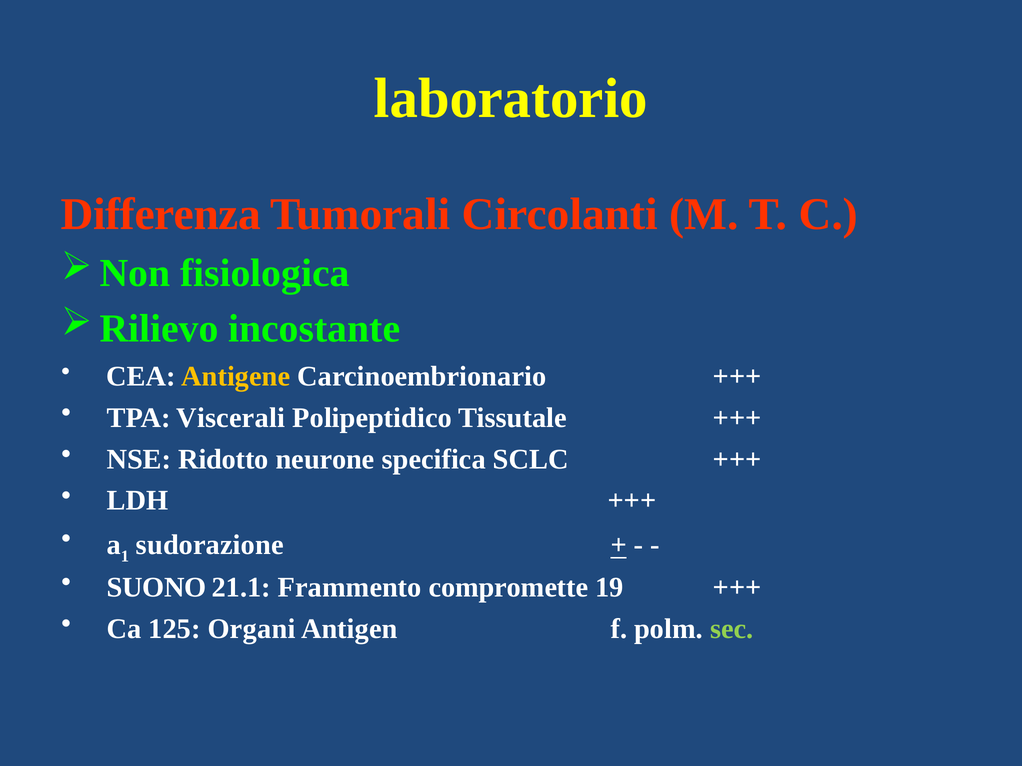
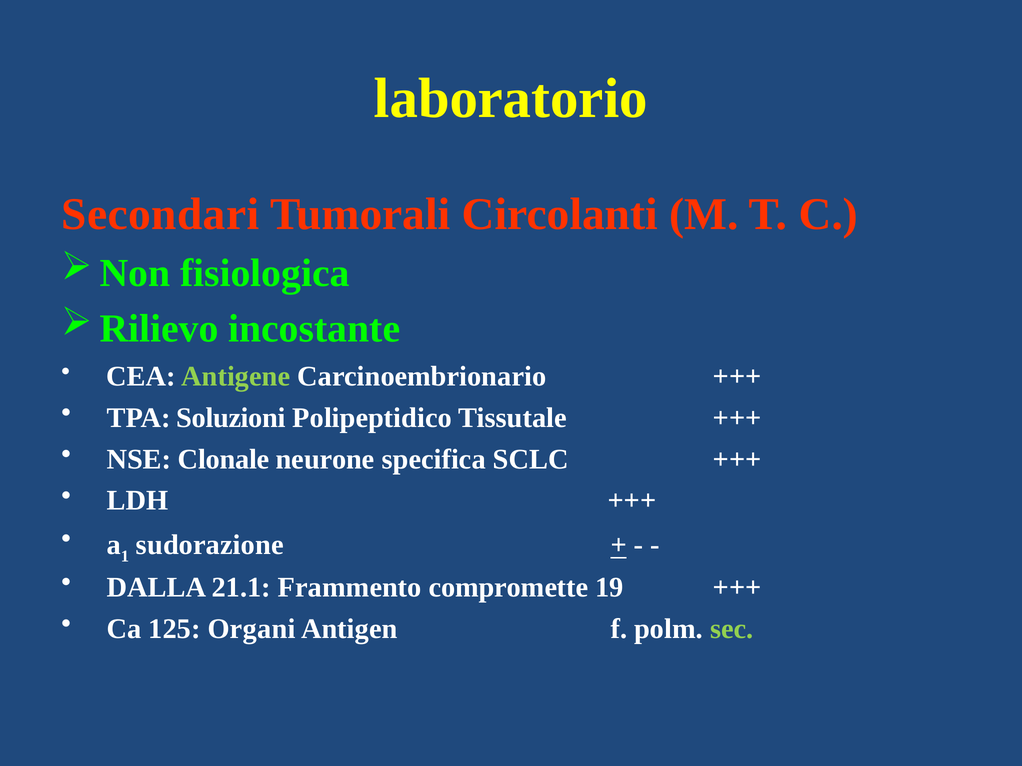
Differenza: Differenza -> Secondari (160, 214)
Antigene colour: yellow -> light green (236, 376)
Viscerali: Viscerali -> Soluzioni (231, 418)
Ridotto: Ridotto -> Clonale (224, 459)
SUONO: SUONO -> DALLA (156, 588)
